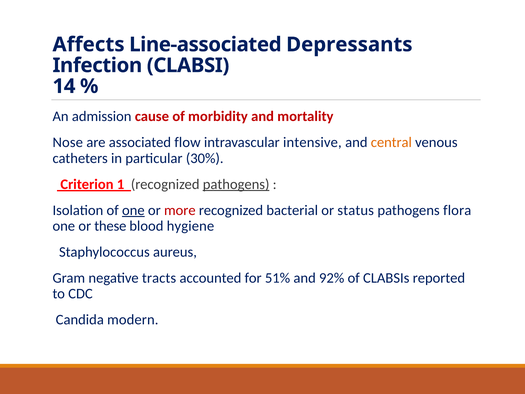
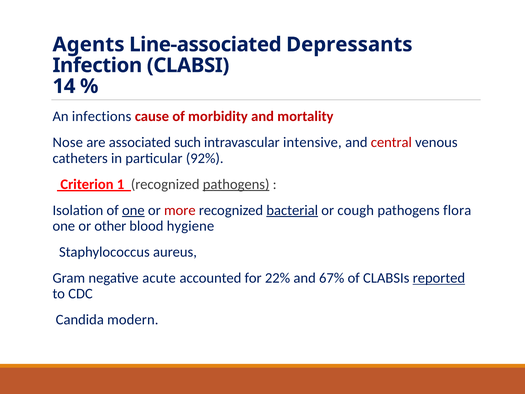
Affects: Affects -> Agents (89, 45)
admission: admission -> infections (102, 116)
flow: flow -> such (188, 142)
central colour: orange -> red (391, 142)
30%: 30% -> 92% (205, 158)
bacterial underline: none -> present (292, 210)
status: status -> cough (356, 210)
these: these -> other (110, 226)
tracts: tracts -> acute (159, 278)
51%: 51% -> 22% (278, 278)
92%: 92% -> 67% (332, 278)
reported underline: none -> present (439, 278)
